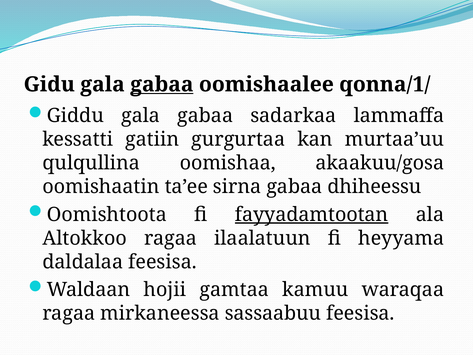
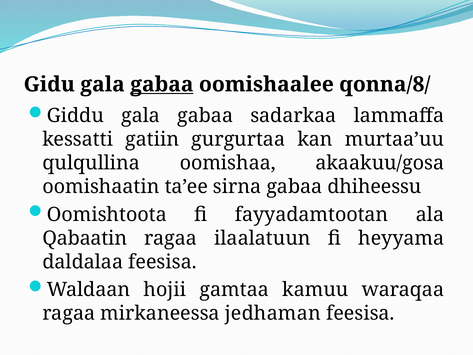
qonna/1/: qonna/1/ -> qonna/8/ (385, 84)
fayyadamtootan underline: present -> none (312, 214)
Altokkoo: Altokkoo -> Qabaatin (85, 238)
sassaabuu: sassaabuu -> jedhaman (273, 313)
